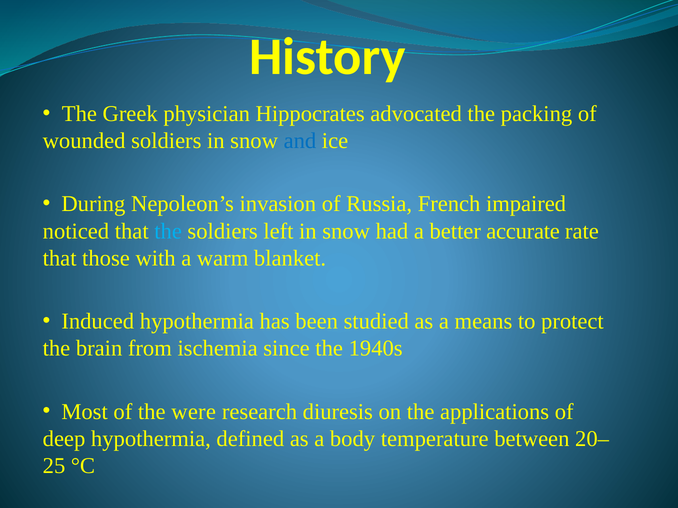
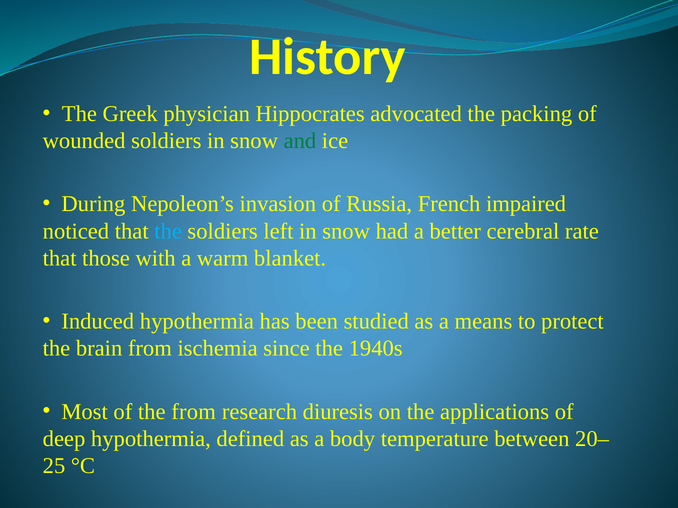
and colour: blue -> green (300, 141)
accurate: accurate -> cerebral (523, 231)
the were: were -> from (194, 412)
